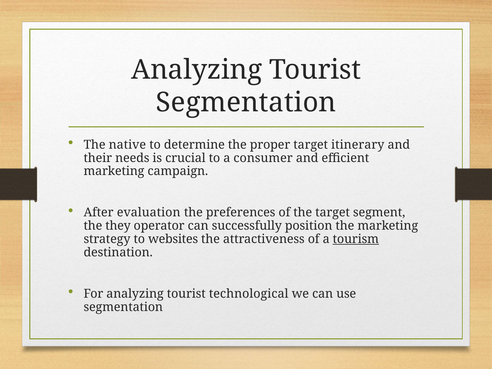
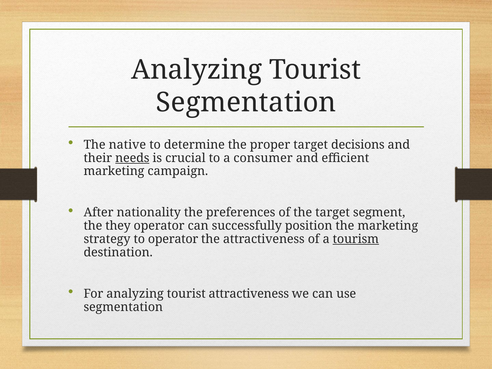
itinerary: itinerary -> decisions (358, 145)
needs underline: none -> present (132, 158)
evaluation: evaluation -> nationality (149, 213)
to websites: websites -> operator (173, 239)
tourist technological: technological -> attractiveness (249, 294)
